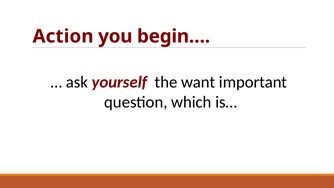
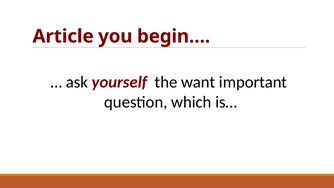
Action: Action -> Article (63, 36)
